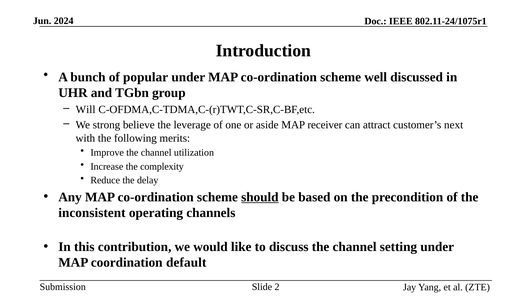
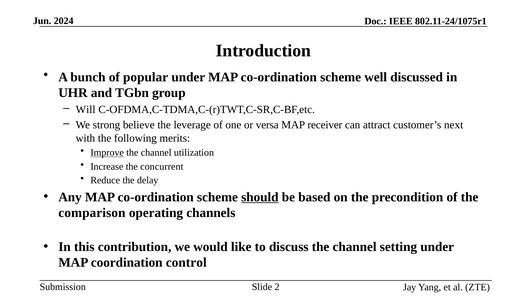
aside: aside -> versa (267, 125)
Improve underline: none -> present (107, 152)
complexity: complexity -> concurrent (162, 166)
inconsistent: inconsistent -> comparison (92, 212)
default: default -> control (186, 262)
